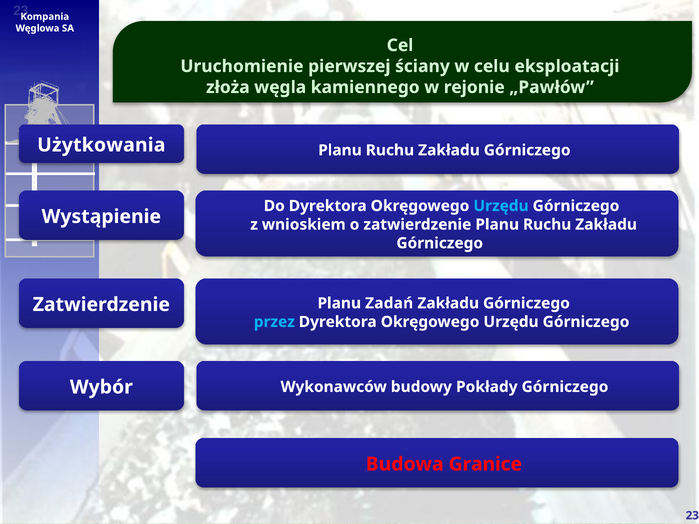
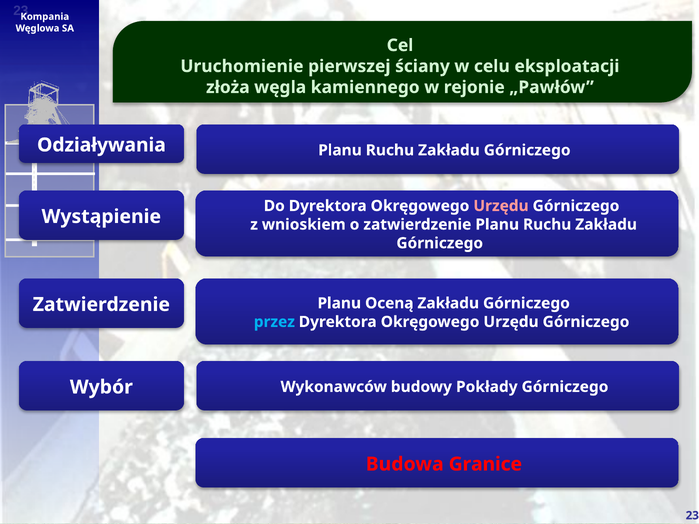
Użytkowania: Użytkowania -> Odziaływania (101, 145)
Urzędu colour: light blue -> pink (501, 206)
Zadań: Zadań -> Oceną (389, 303)
